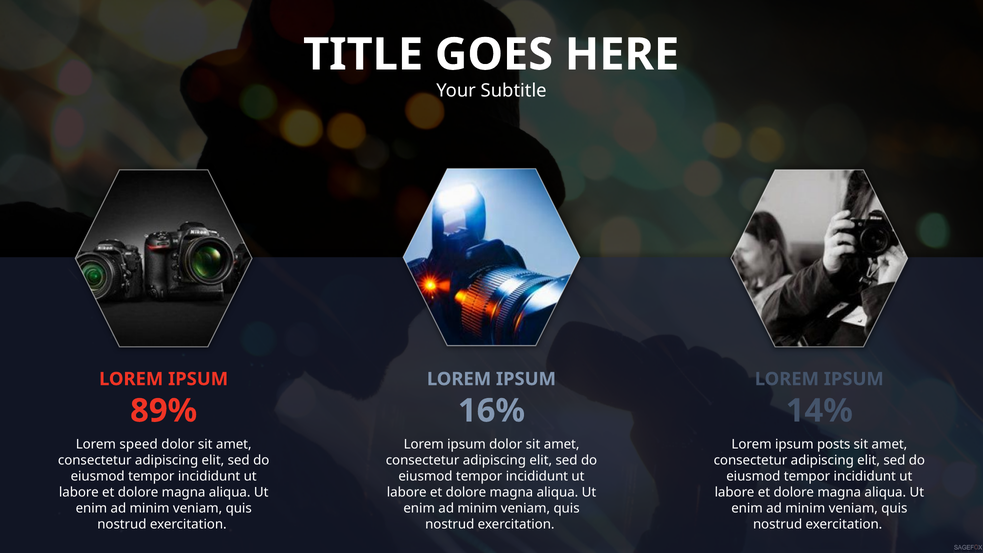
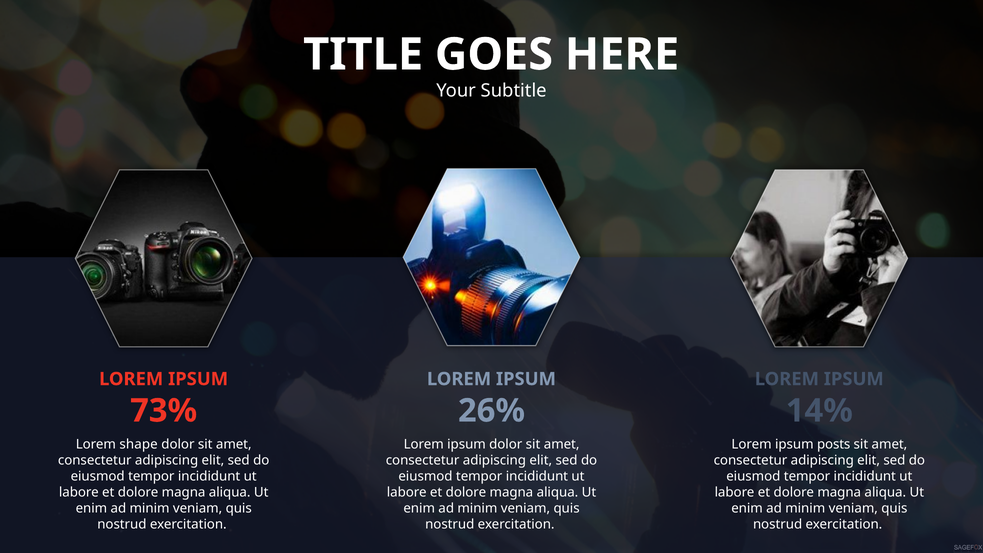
89%: 89% -> 73% (164, 411)
16%: 16% -> 26% (491, 411)
speed: speed -> shape (139, 444)
